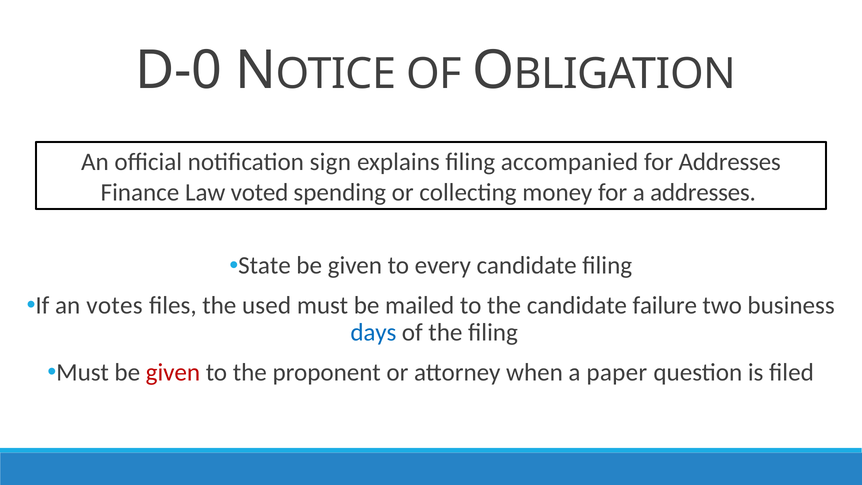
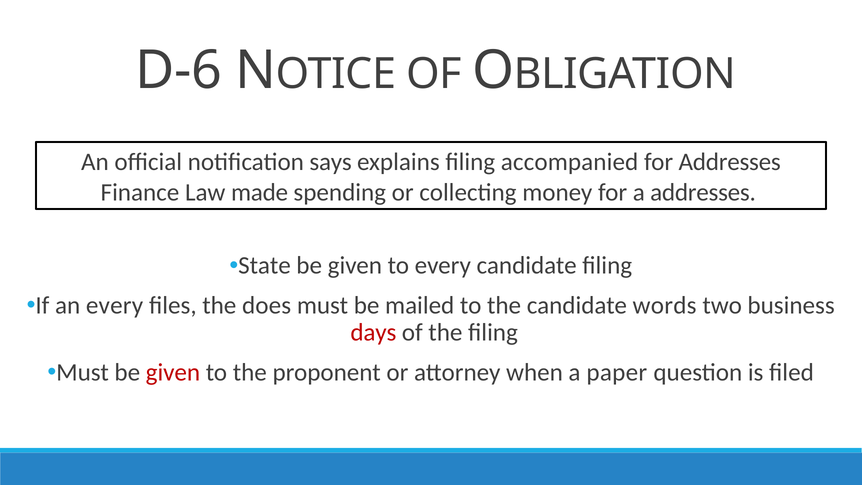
D-0: D-0 -> D-6 (179, 70)
sign: sign -> says (331, 162)
voted: voted -> made (260, 192)
an votes: votes -> every (115, 305)
used: used -> does (267, 305)
failure: failure -> words (665, 305)
days colour: blue -> red (373, 333)
